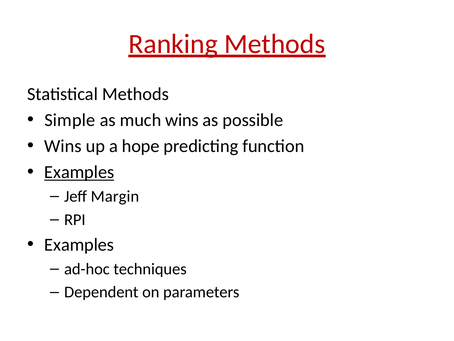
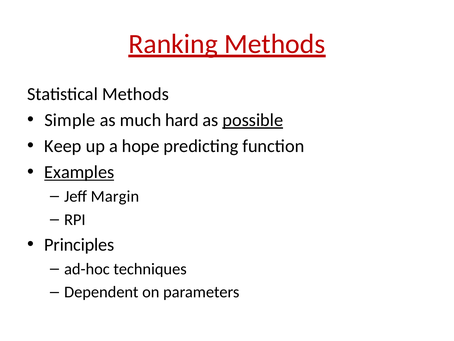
much wins: wins -> hard (182, 120)
possible underline: none -> present (253, 120)
Wins: Wins -> Keep (63, 146)
Examples: Examples -> Principles (79, 244)
